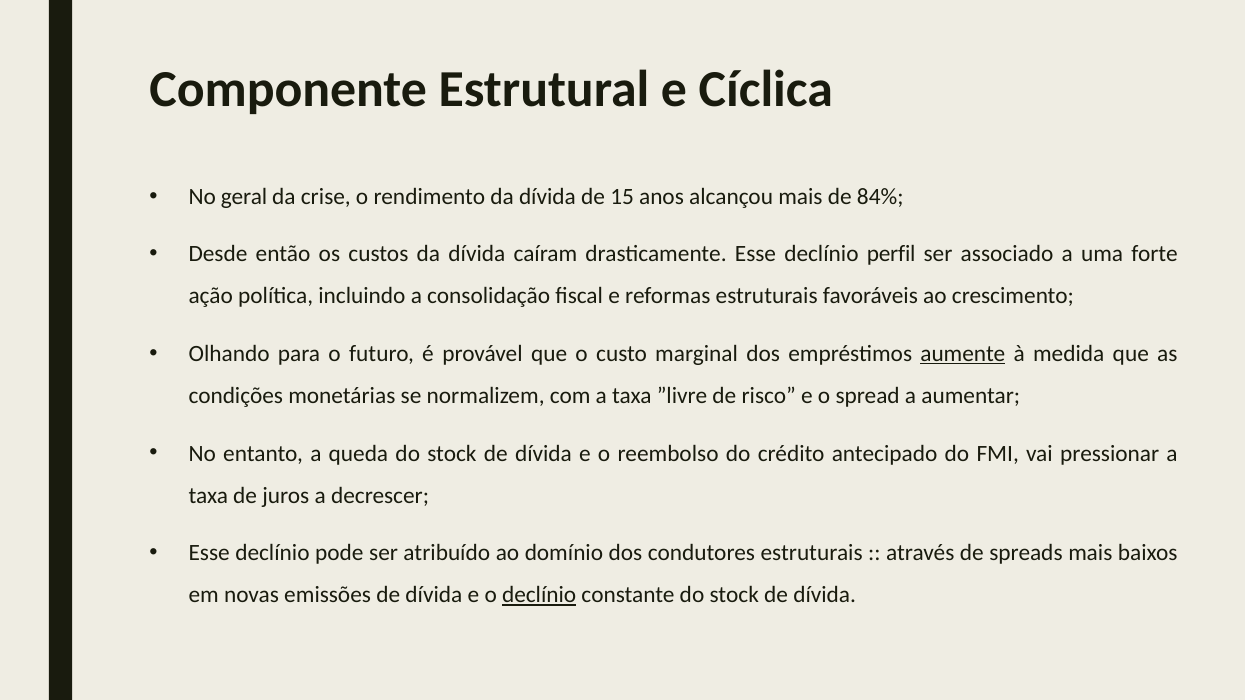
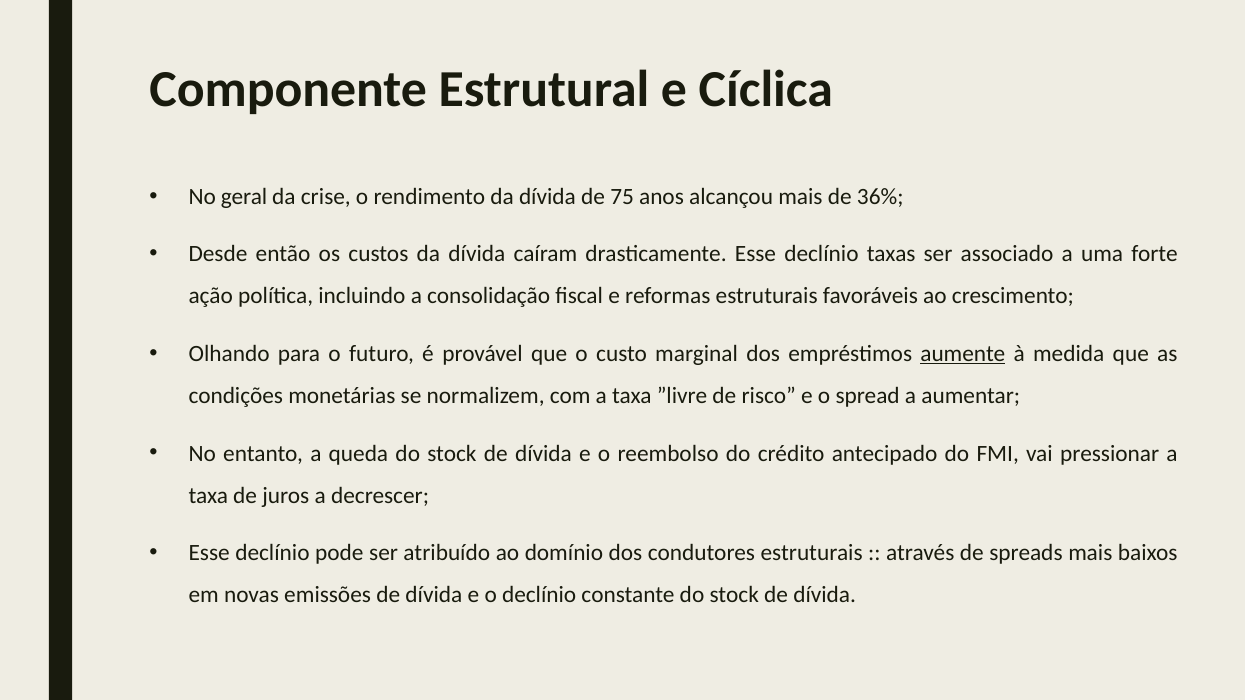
15: 15 -> 75 (622, 197)
84%: 84% -> 36% (880, 197)
perfil: perfil -> taxas (891, 254)
declínio underline: present -> none (539, 595)
